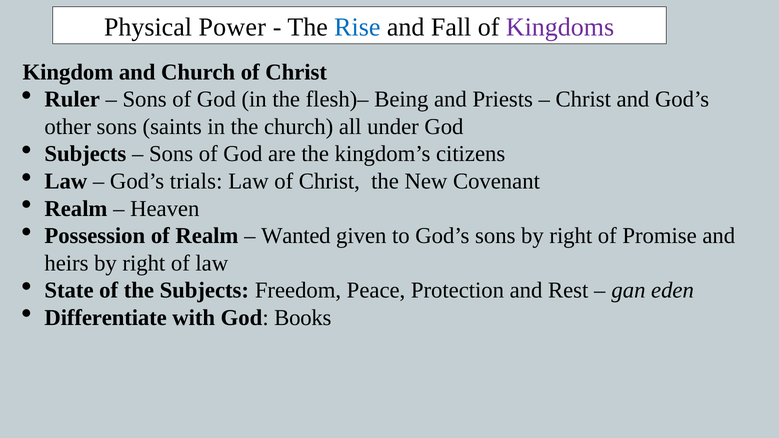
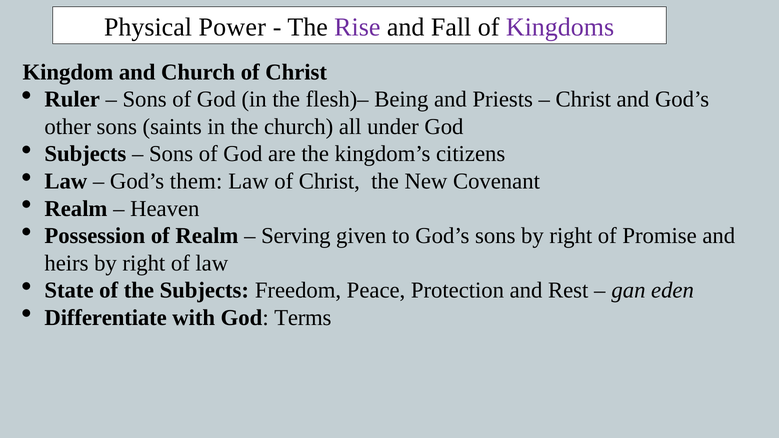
Rise colour: blue -> purple (357, 27)
trials: trials -> them (196, 181)
Wanted: Wanted -> Serving (296, 236)
Books: Books -> Terms (303, 318)
